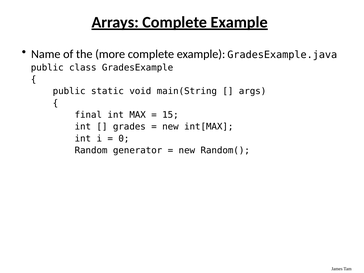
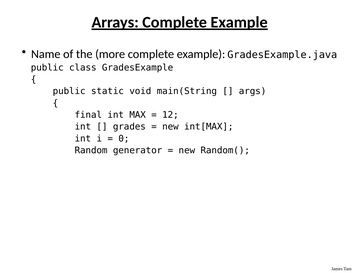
15: 15 -> 12 (170, 115)
